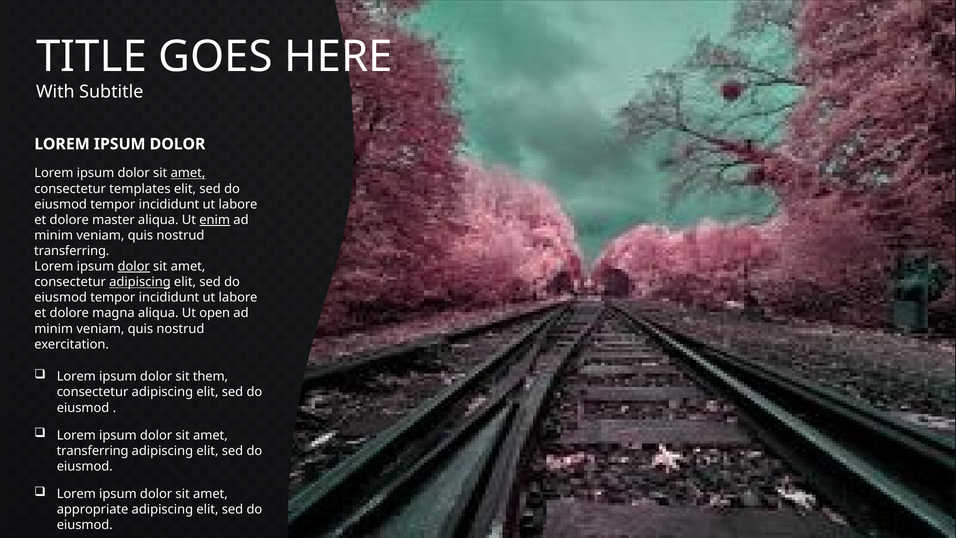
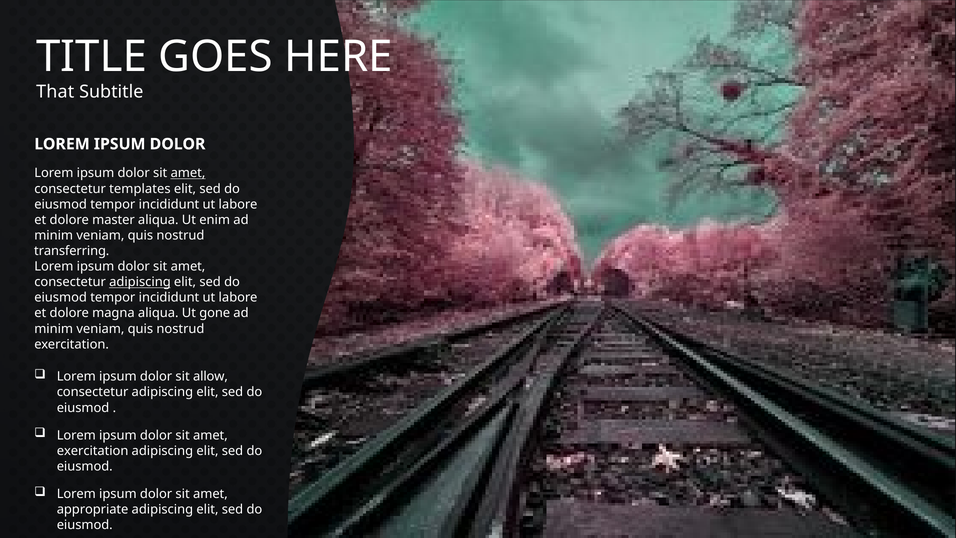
With: With -> That (55, 92)
enim underline: present -> none (215, 220)
dolor underline: present -> none (134, 266)
open: open -> gone (215, 313)
them: them -> allow (210, 376)
transferring: transferring -> exercitation (93, 451)
